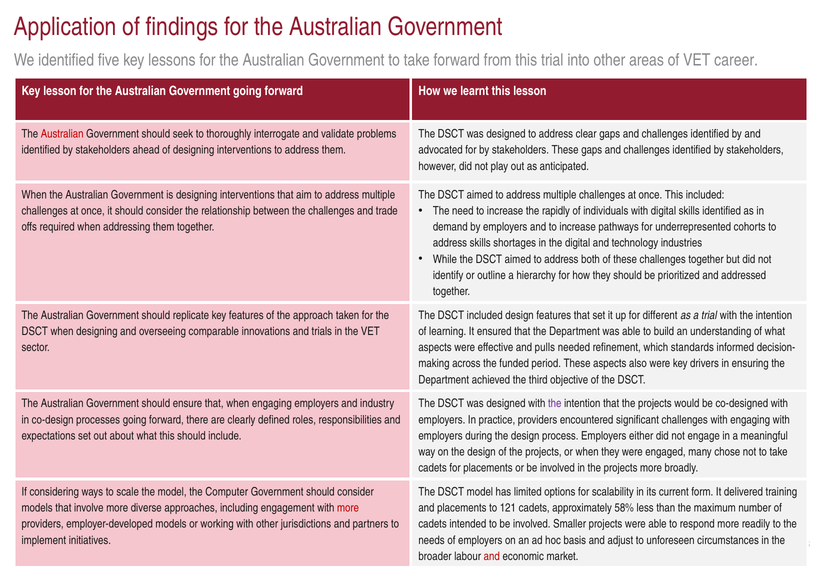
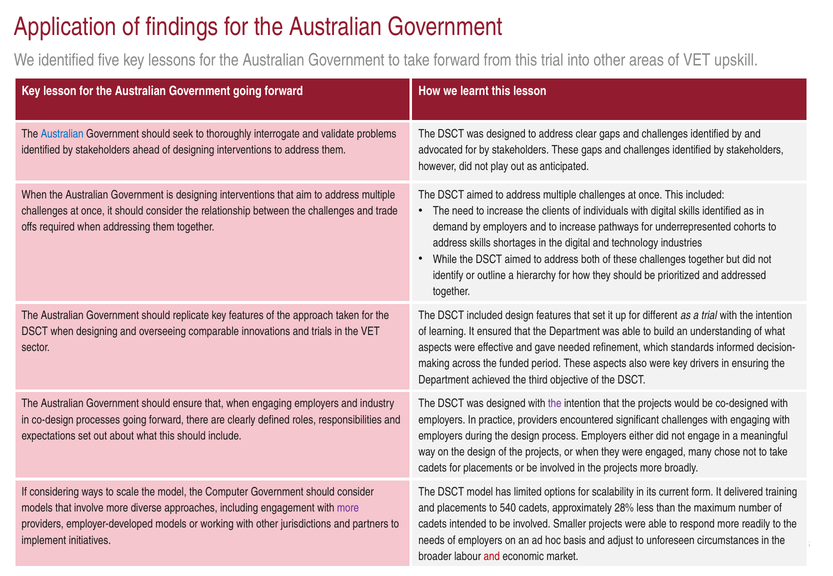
career: career -> upskill (736, 60)
Australian colour: red -> blue (62, 134)
rapidly: rapidly -> clients (556, 211)
pulls: pulls -> gave (545, 348)
more colour: red -> purple (348, 509)
121: 121 -> 540 (508, 509)
58%: 58% -> 28% (624, 509)
